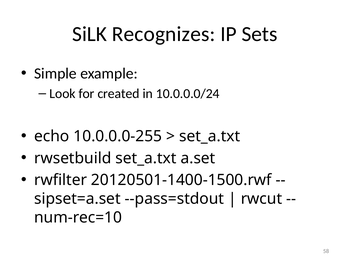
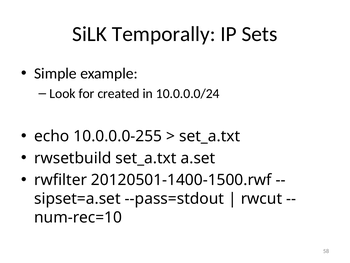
Recognizes: Recognizes -> Temporally (164, 34)
